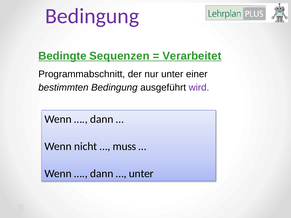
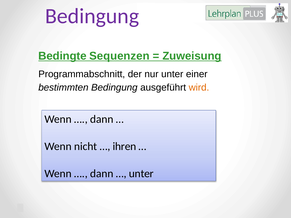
Verarbeitet: Verarbeitet -> Zuweisung (192, 56)
wird colour: purple -> orange (199, 88)
muss: muss -> ihren (124, 147)
